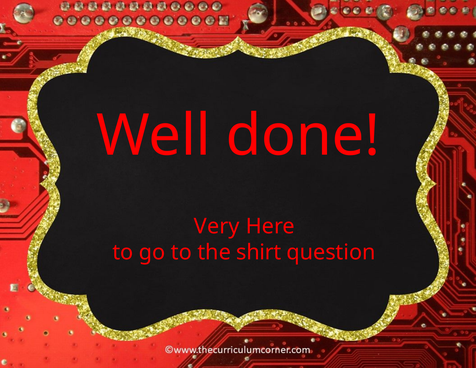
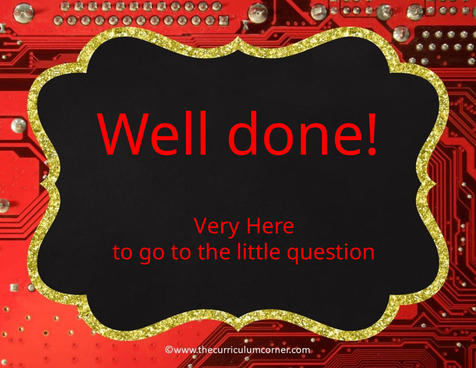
shirt: shirt -> little (259, 252)
